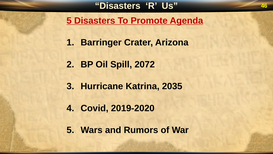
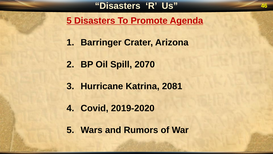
2072: 2072 -> 2070 (145, 64)
2035: 2035 -> 2081 (172, 86)
